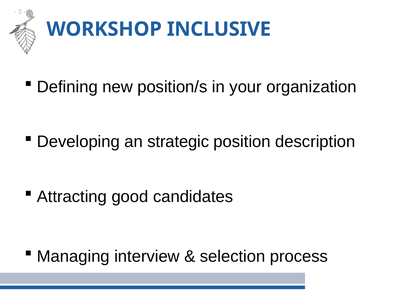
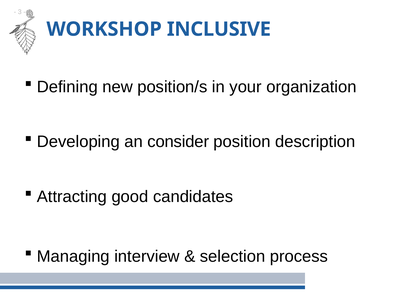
strategic: strategic -> consider (178, 142)
